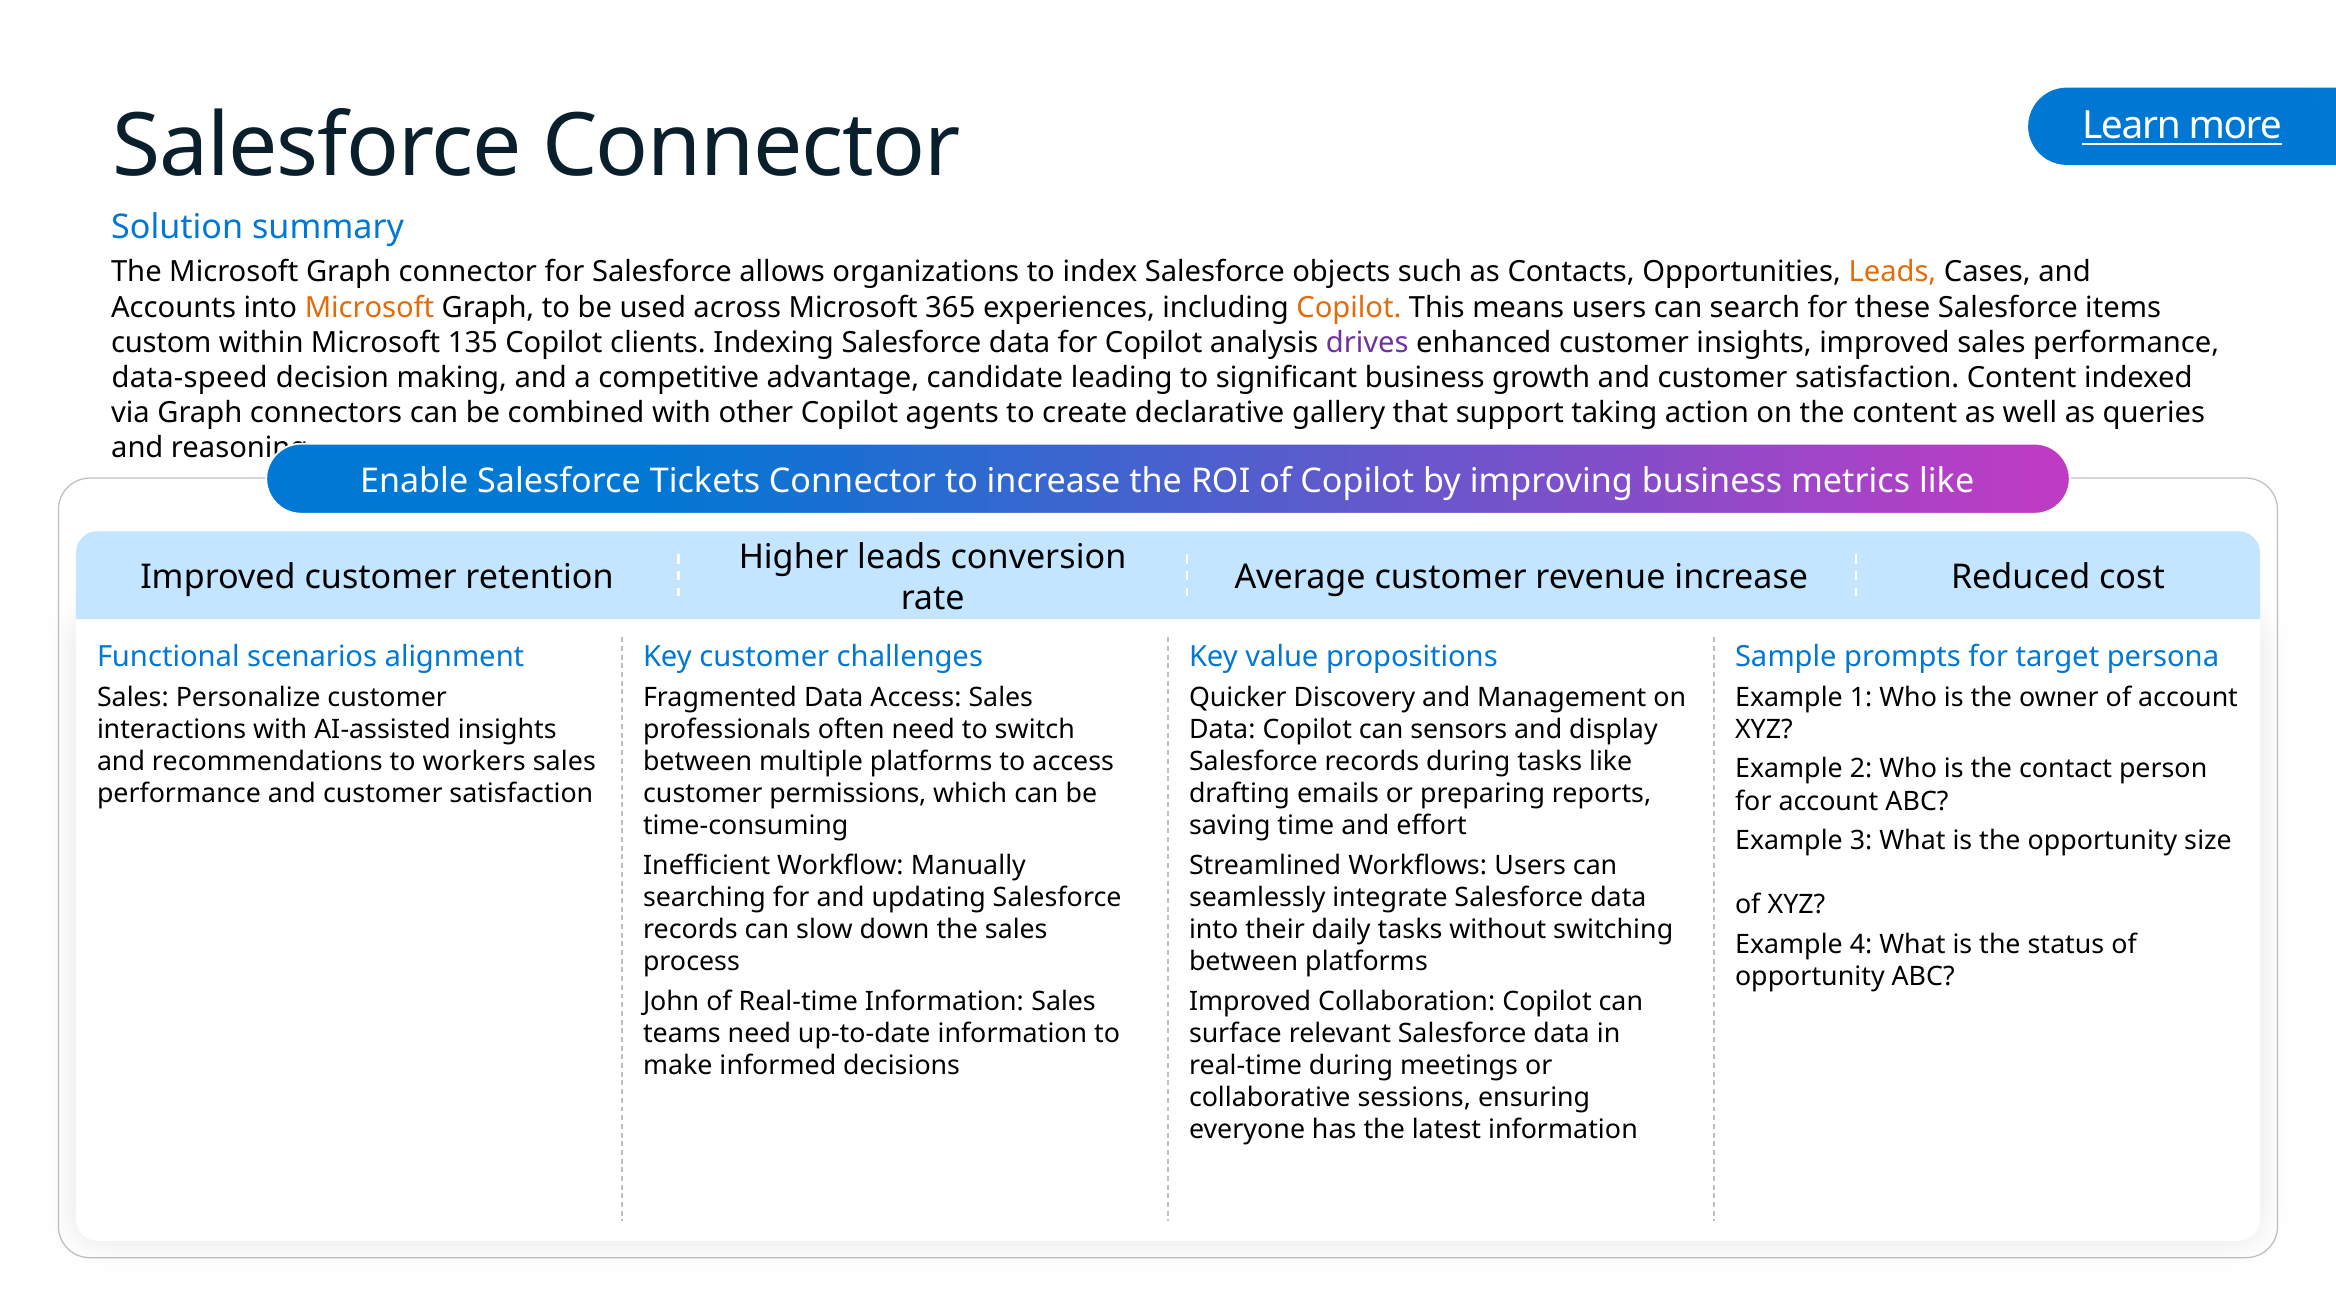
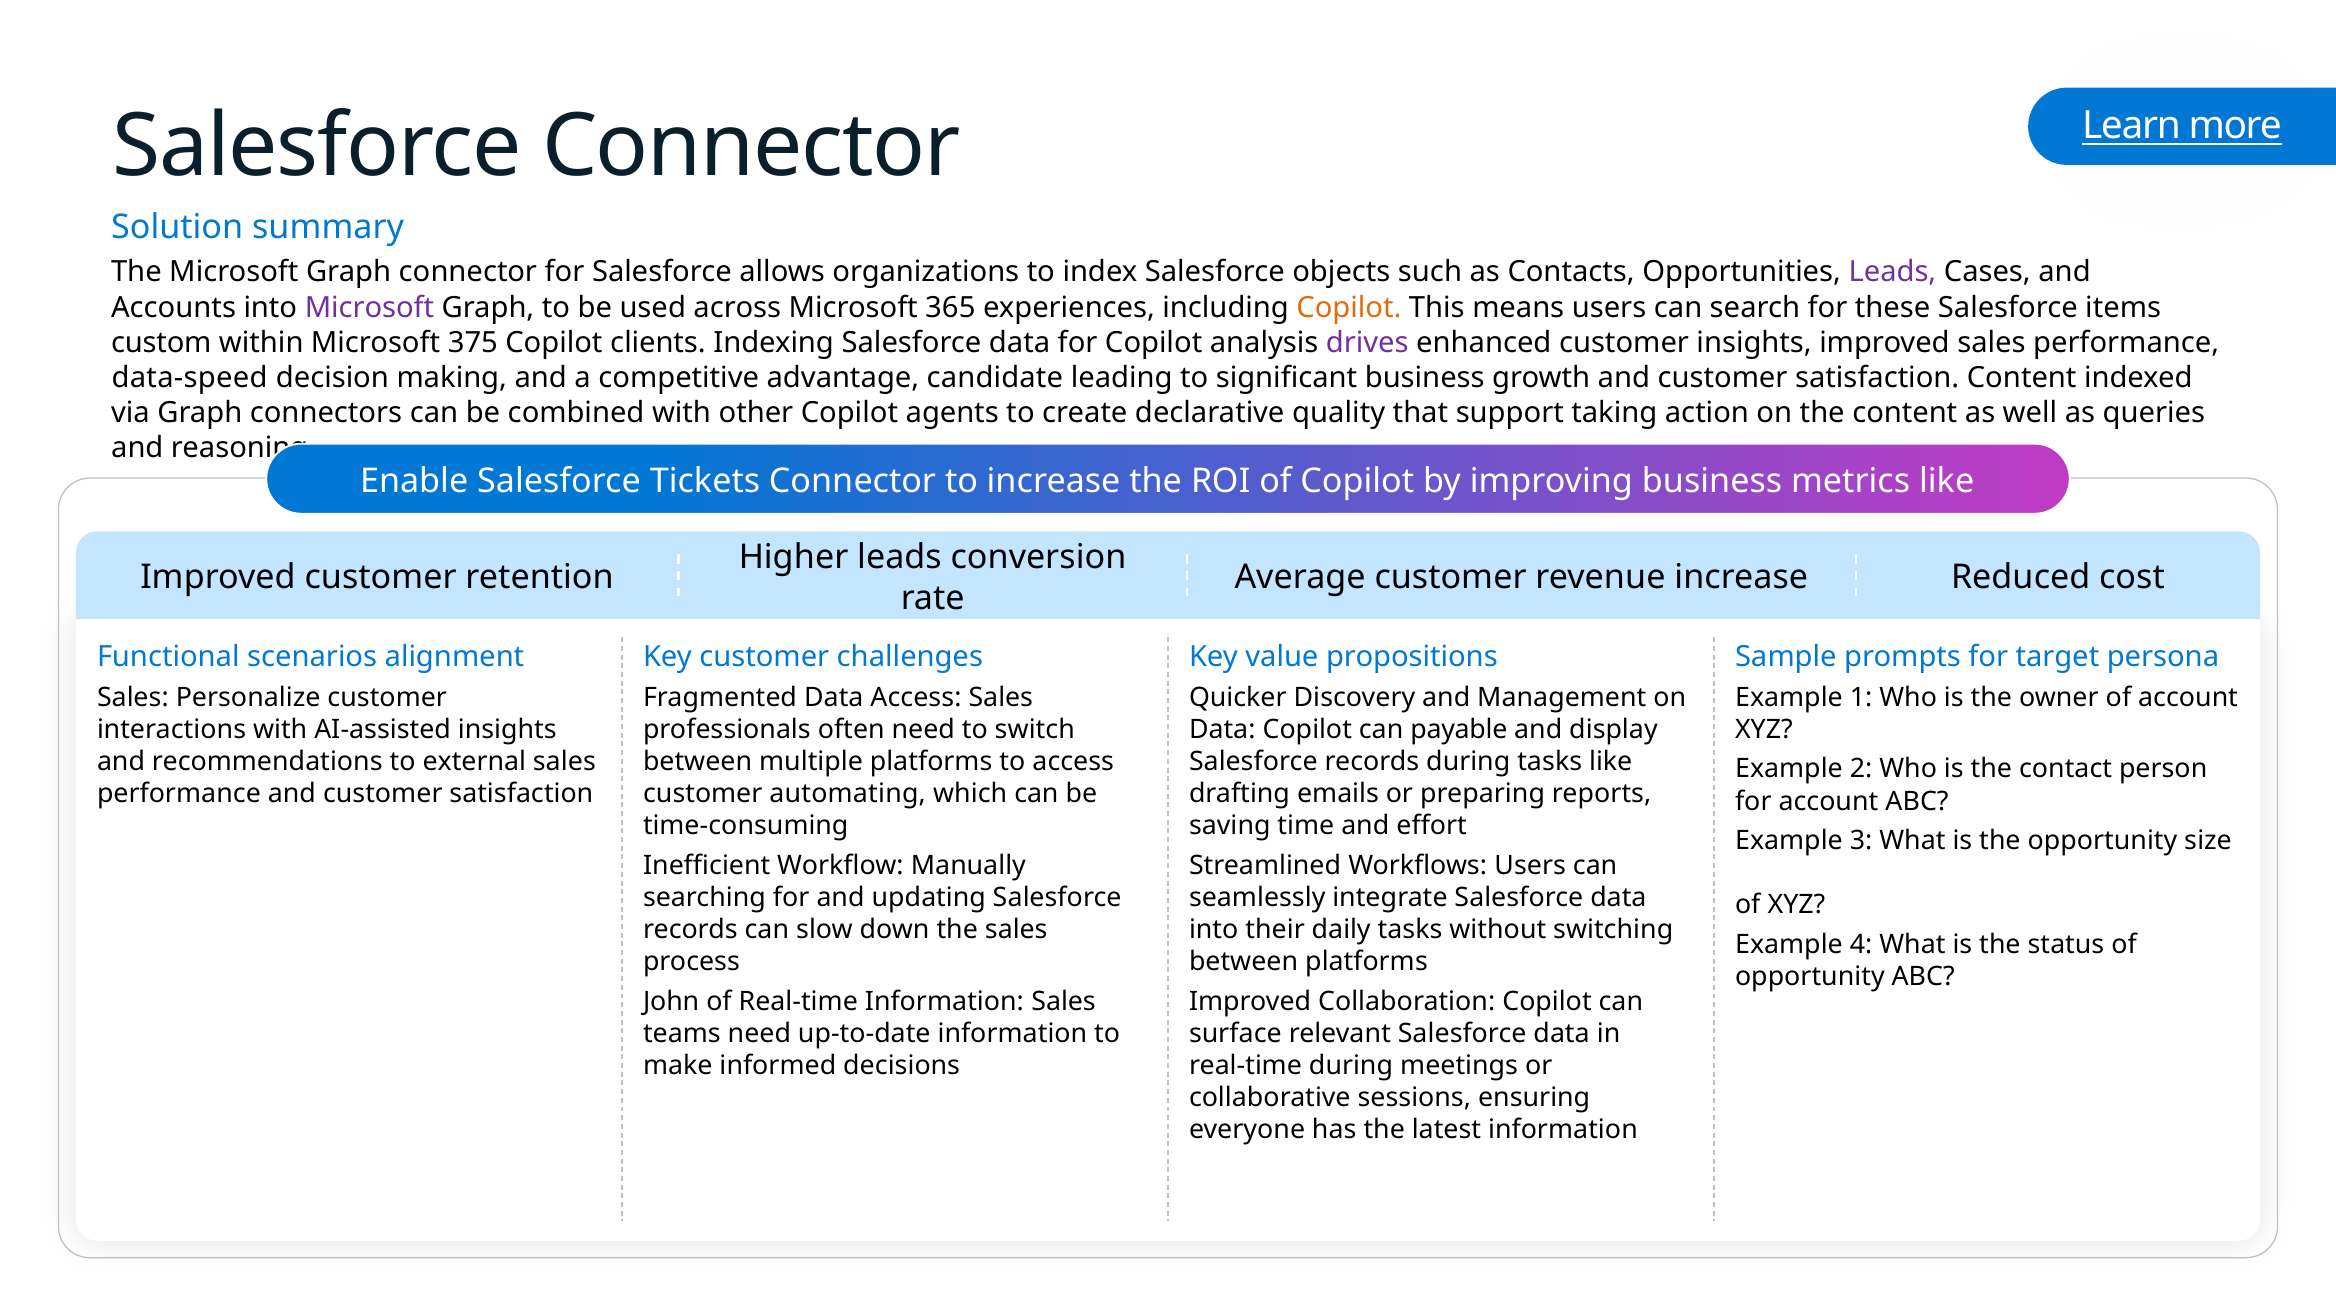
Leads colour: orange -> purple (1892, 272)
Microsoft colour: orange -> purple (369, 307)
135: 135 -> 375 (473, 342)
gallery: gallery -> quality (1339, 413)
sensors: sensors -> payable (1459, 730)
workers: workers -> external (474, 762)
permissions: permissions -> automating (848, 794)
